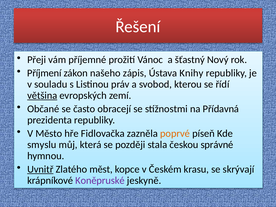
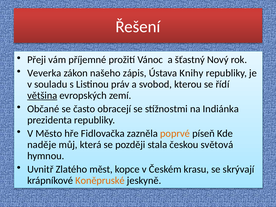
Příjmení: Příjmení -> Veverka (44, 73)
Přídavná: Přídavná -> Indiánka (221, 109)
smyslu: smyslu -> naděje (42, 145)
správné: správné -> světová (217, 145)
Uvnitř underline: present -> none (40, 169)
Koněpruské colour: purple -> orange (100, 180)
